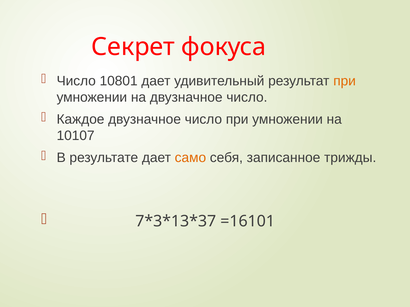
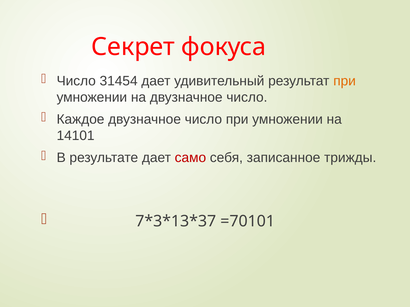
10801: 10801 -> 31454 (119, 81)
10107: 10107 -> 14101 (76, 136)
само colour: orange -> red (190, 158)
=16101: =16101 -> =70101 (248, 222)
